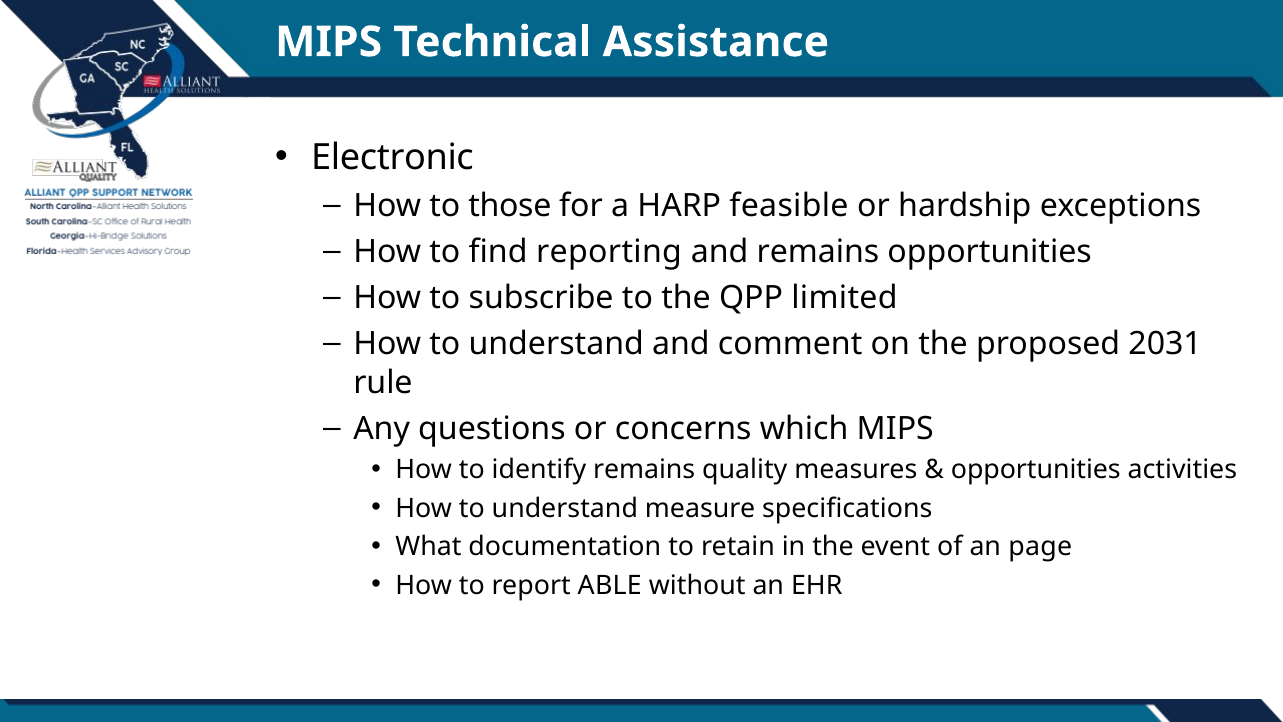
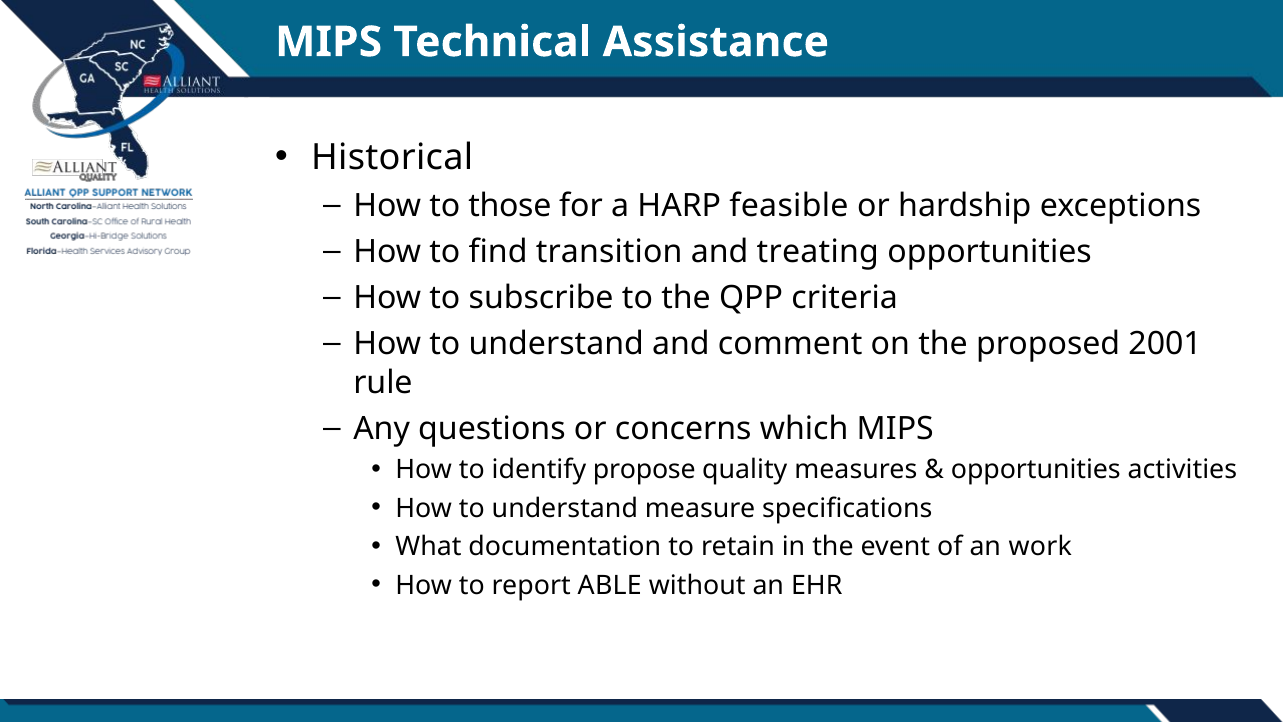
Electronic: Electronic -> Historical (392, 158)
reporting: reporting -> transition (609, 252)
and remains: remains -> treating (818, 252)
limited: limited -> criteria (845, 298)
2031: 2031 -> 2001 (1165, 344)
identify remains: remains -> propose (644, 470)
page: page -> work (1040, 547)
